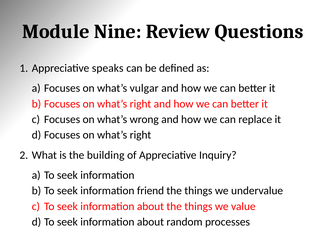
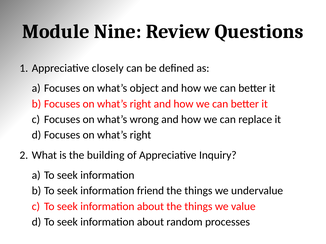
speaks: speaks -> closely (108, 68)
vulgar: vulgar -> object (144, 88)
